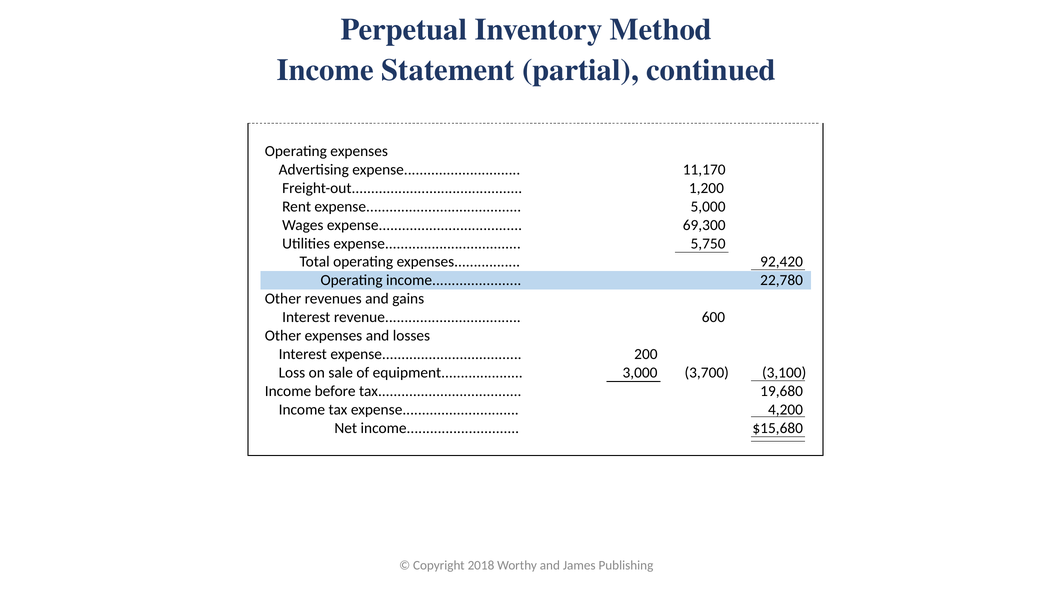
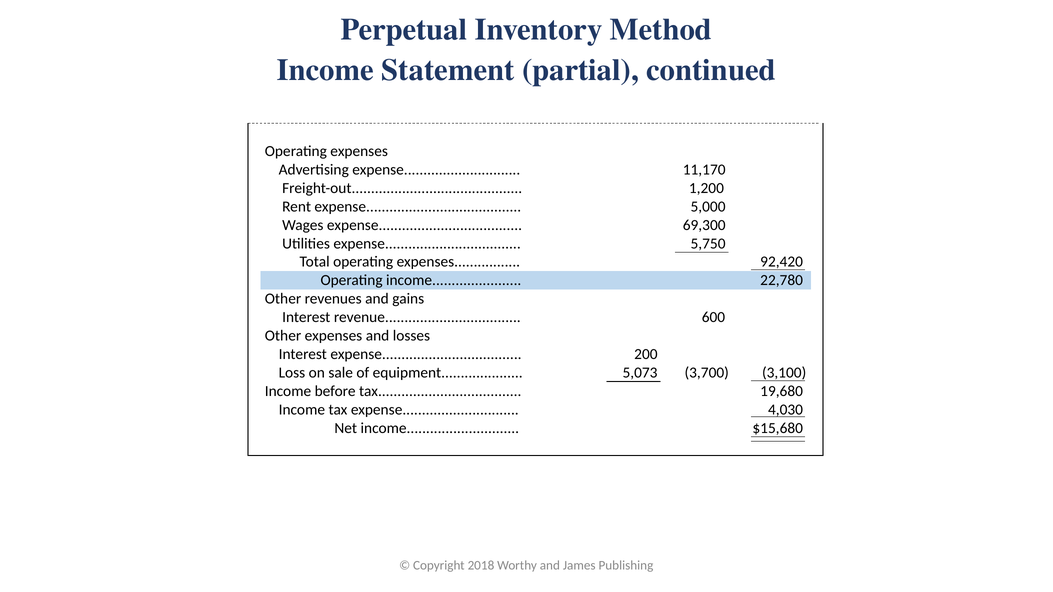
3,000: 3,000 -> 5,073 (640, 373)
4,200: 4,200 -> 4,030 (785, 410)
